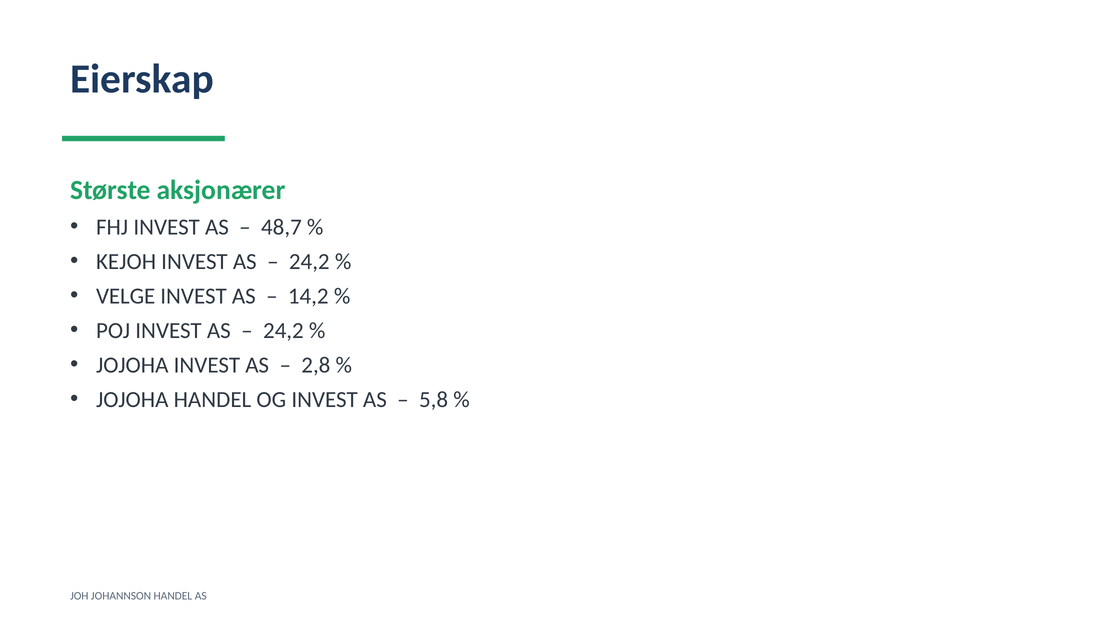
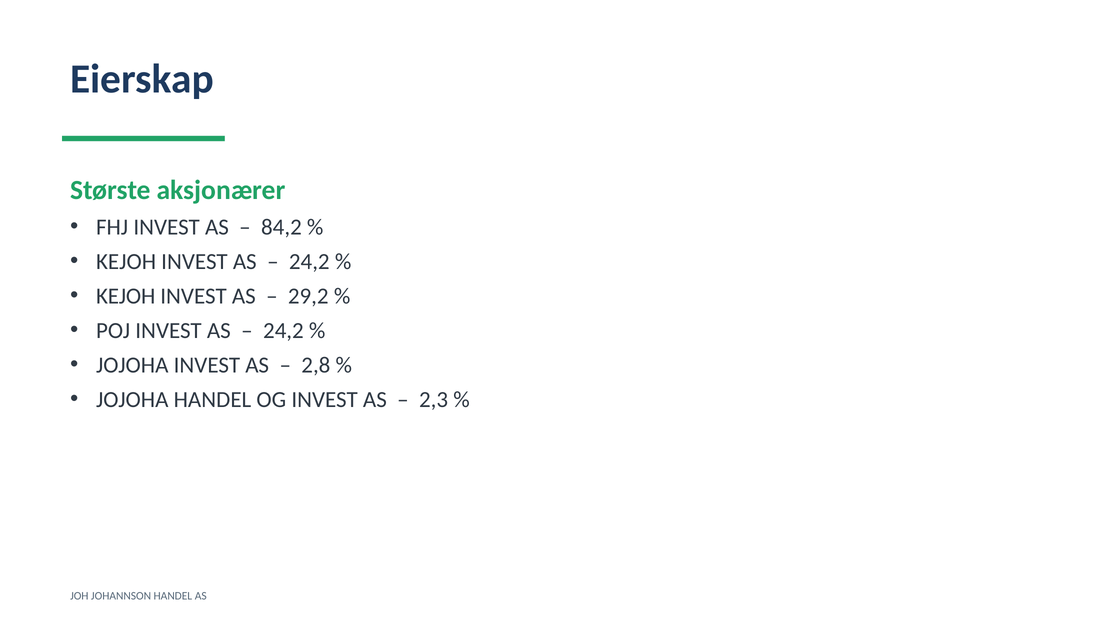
48,7: 48,7 -> 84,2 (281, 227)
VELGE: VELGE -> KEJOH (126, 296)
14,2: 14,2 -> 29,2 (308, 296)
5,8: 5,8 -> 2,3 (434, 399)
